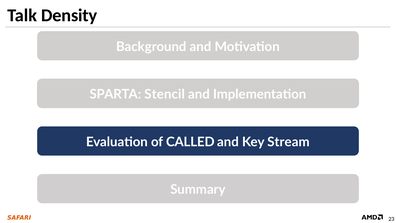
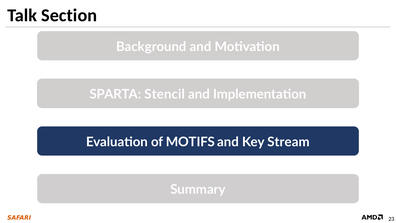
Density: Density -> Section (69, 15)
CALLED: CALLED -> MOTIFS (190, 142)
